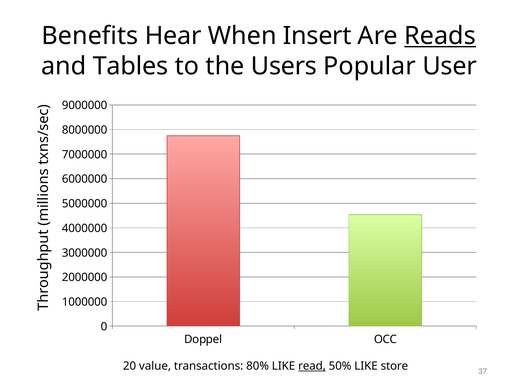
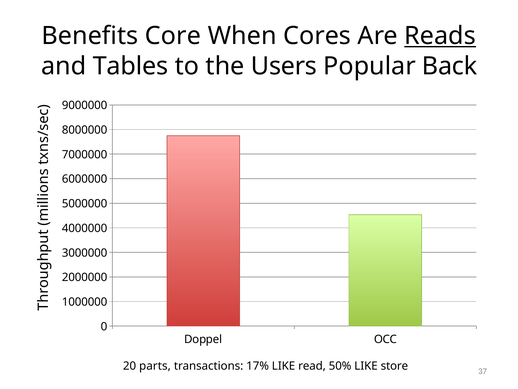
Hear: Hear -> Core (173, 36)
Insert: Insert -> Cores (317, 36)
User: User -> Back (450, 66)
value: value -> parts (155, 365)
80%: 80% -> 17% (258, 365)
read underline: present -> none (312, 365)
